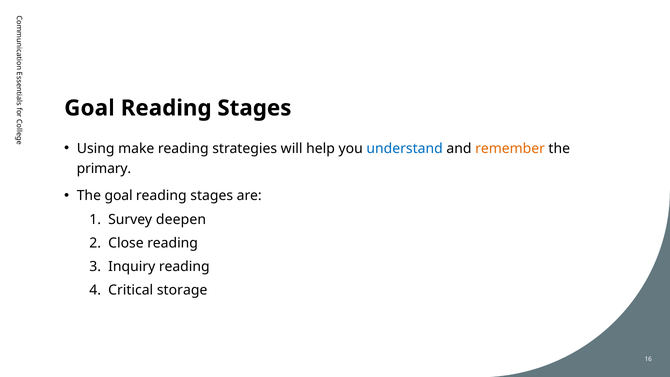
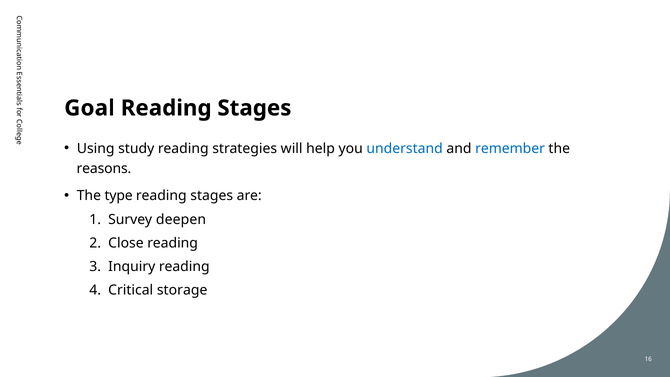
make: make -> study (136, 149)
remember colour: orange -> blue (510, 149)
primary: primary -> reasons (104, 169)
The goal: goal -> type (119, 196)
